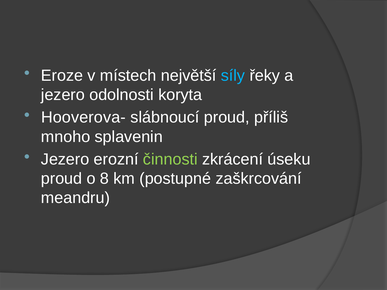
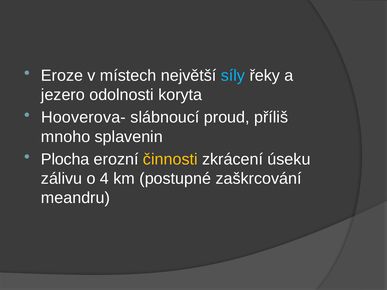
Jezero: Jezero -> Plocha (65, 159)
činnosti colour: light green -> yellow (170, 159)
proud: proud -> zálivu (62, 179)
8: 8 -> 4 (104, 179)
